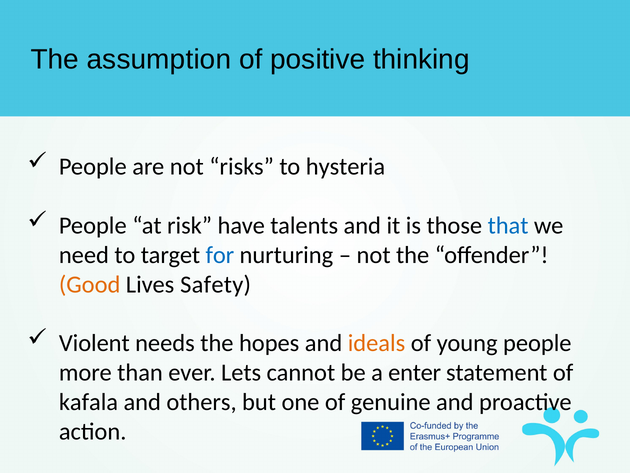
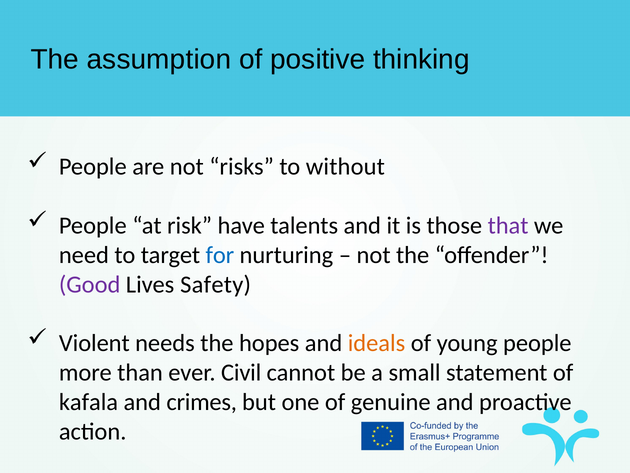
hysteria: hysteria -> without (345, 166)
that colour: blue -> purple (508, 225)
Good colour: orange -> purple (90, 284)
Lets: Lets -> Civil (241, 372)
enter: enter -> small (415, 372)
others: others -> crimes (202, 402)
